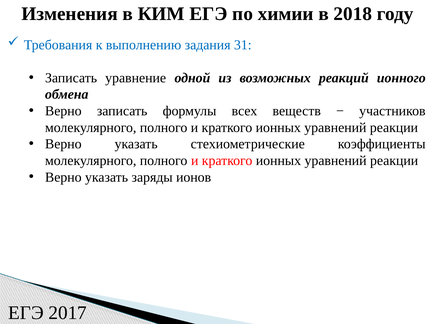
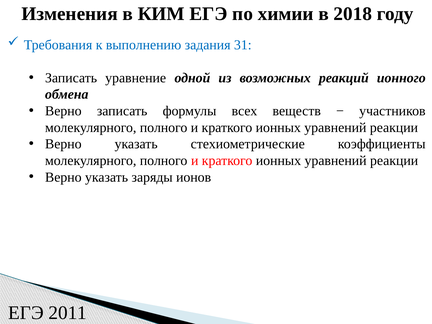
2017: 2017 -> 2011 (68, 313)
